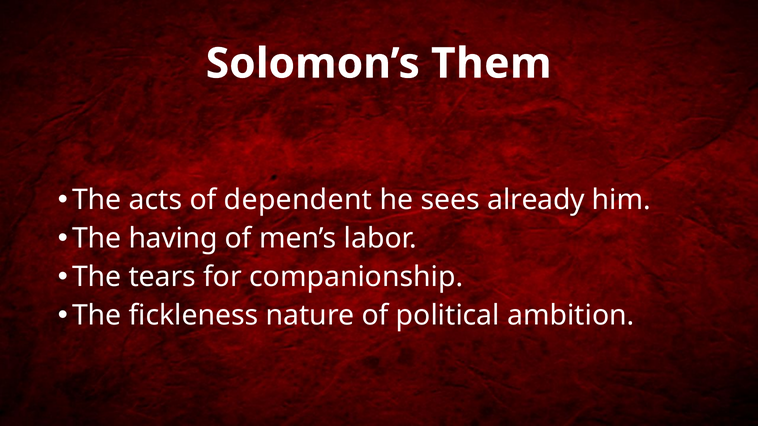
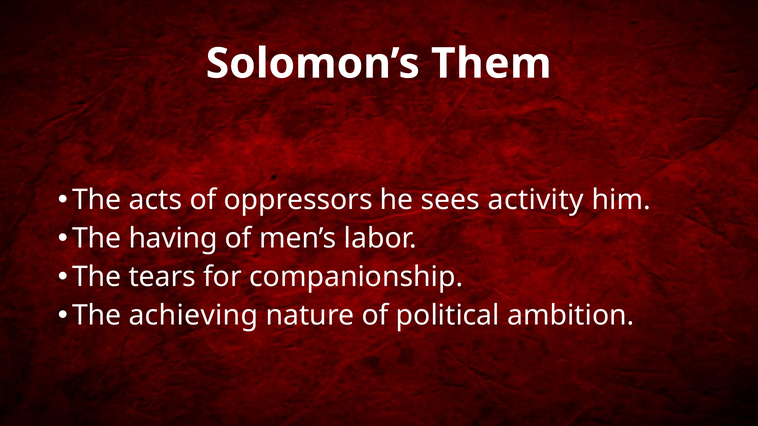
dependent: dependent -> oppressors (298, 200)
already: already -> activity (536, 200)
fickleness: fickleness -> achieving (193, 316)
